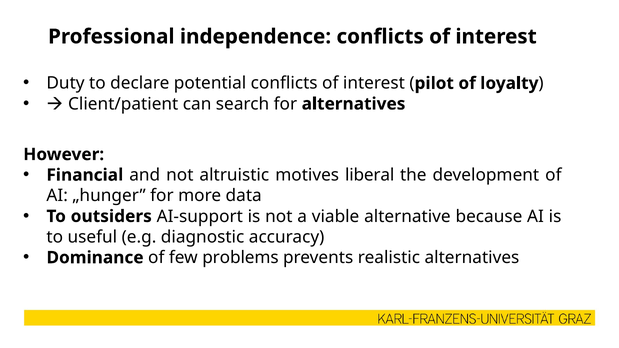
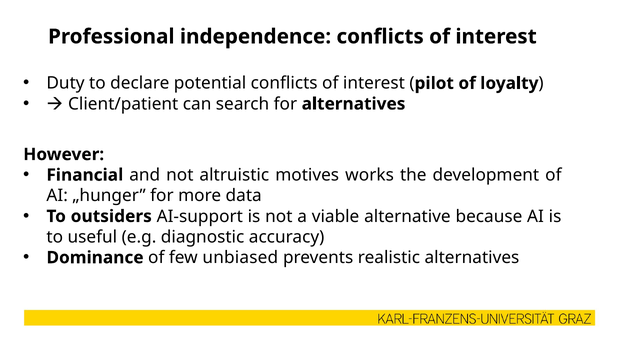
liberal: liberal -> works (370, 175)
problems: problems -> unbiased (240, 258)
